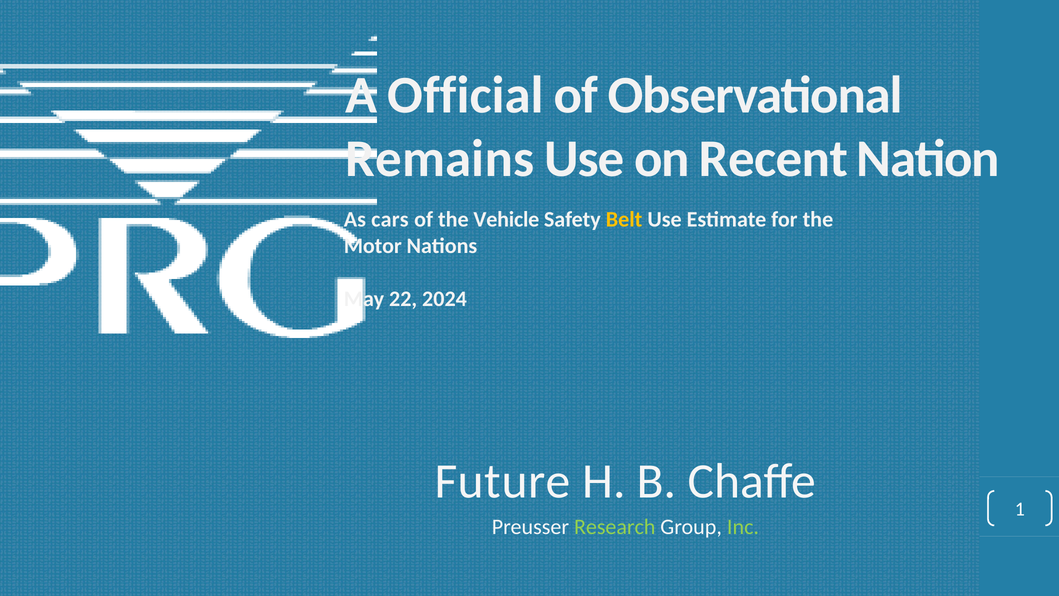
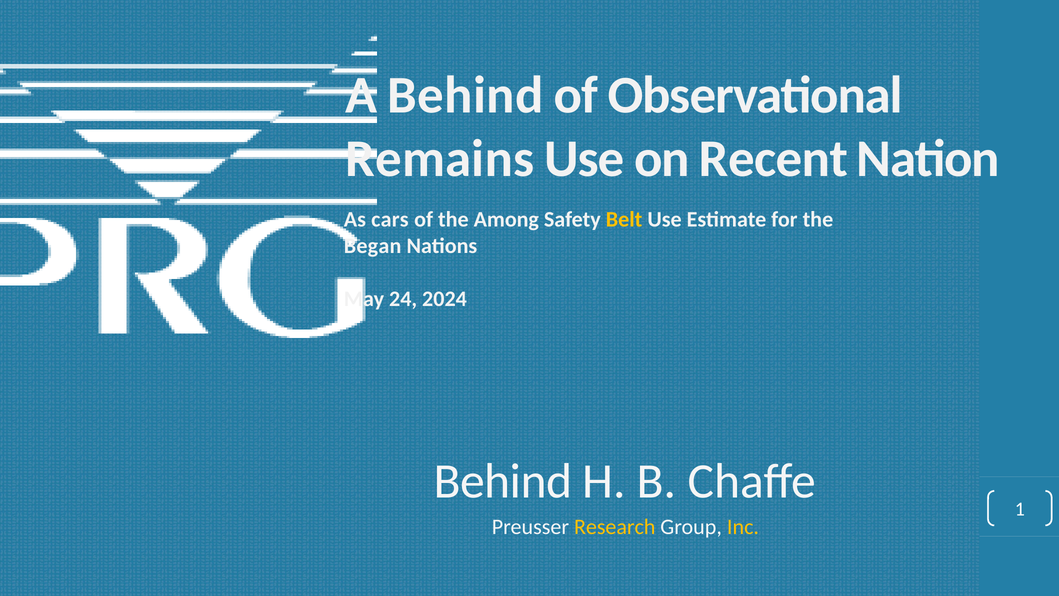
A Official: Official -> Behind (465, 95)
Vehicle: Vehicle -> Among (506, 219)
Motor: Motor -> Began (373, 246)
22: 22 -> 24 (403, 299)
Future: Future -> Behind (503, 481)
Research colour: light green -> yellow (615, 527)
Inc colour: light green -> yellow (743, 527)
